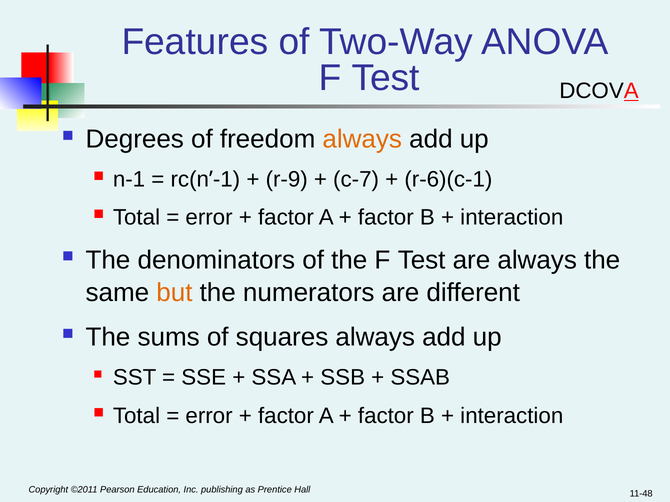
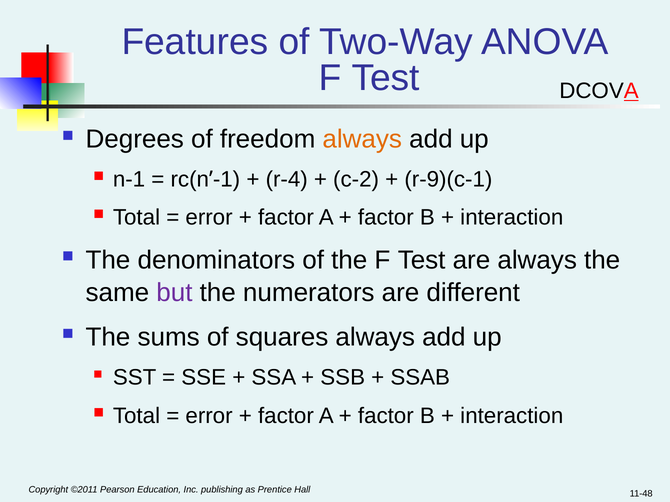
r-9: r-9 -> r-4 (287, 180)
c-7: c-7 -> c-2 (356, 180)
r-6)(c-1: r-6)(c-1 -> r-9)(c-1 (448, 180)
but colour: orange -> purple (174, 293)
